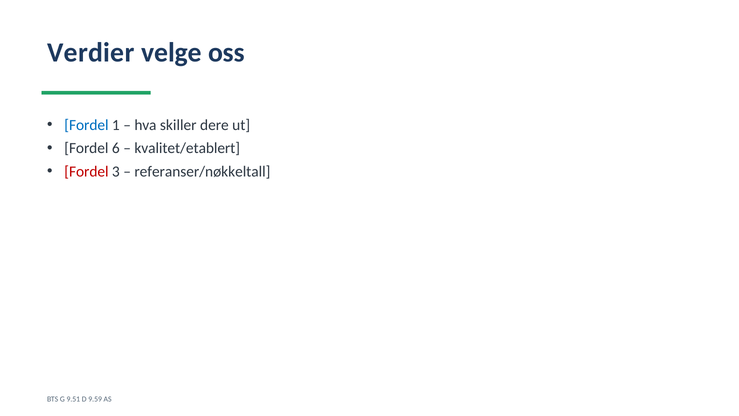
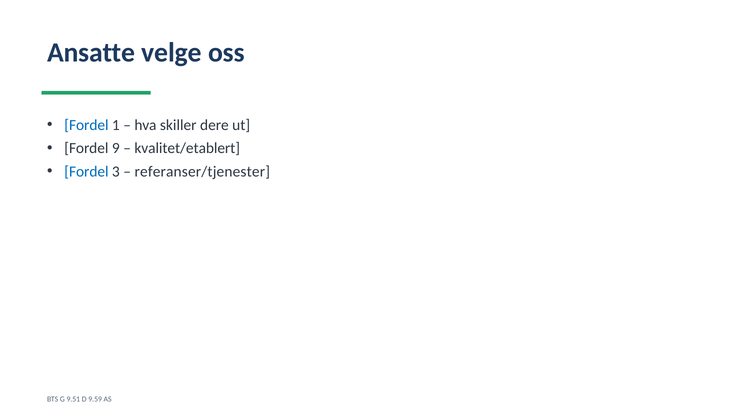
Verdier: Verdier -> Ansatte (91, 53)
6: 6 -> 9 (116, 148)
Fordel colour: red -> blue (86, 171)
referanser/nøkkeltall: referanser/nøkkeltall -> referanser/tjenester (202, 171)
